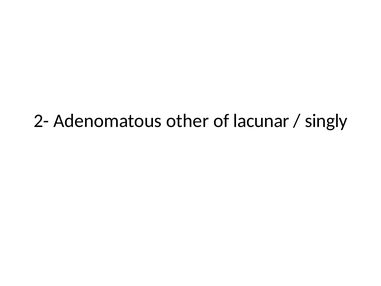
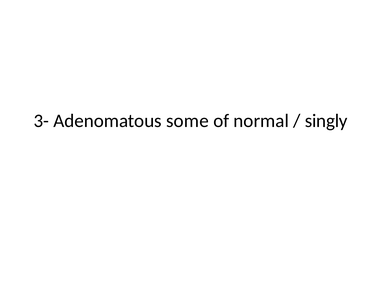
2-: 2- -> 3- (41, 121)
other: other -> some (187, 121)
lacunar: lacunar -> normal (261, 121)
